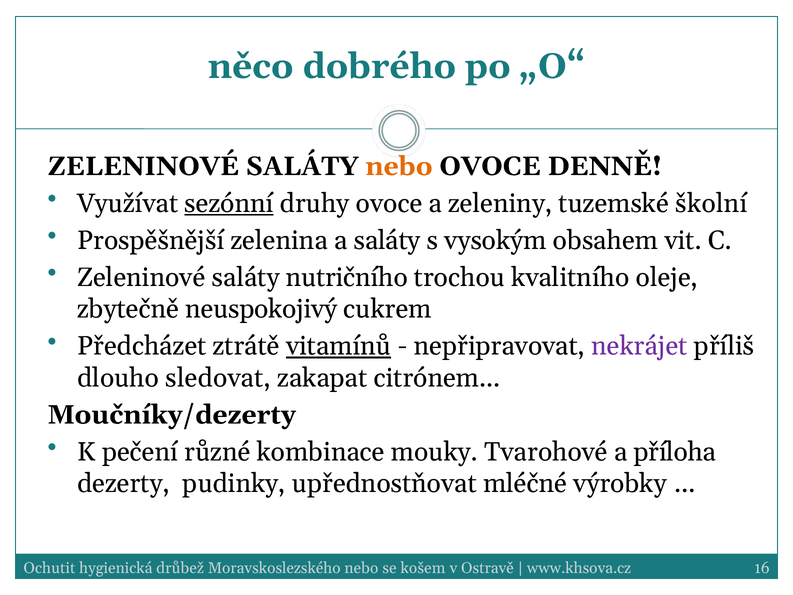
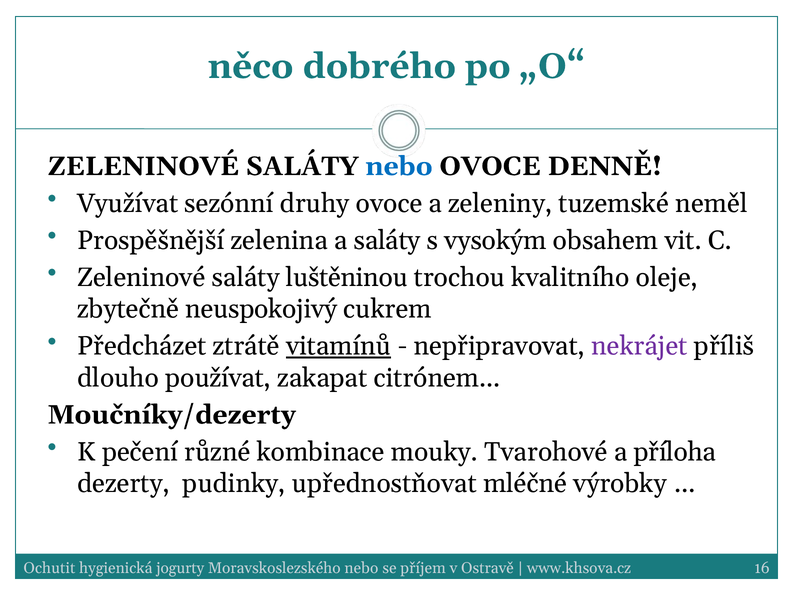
nebo colour: orange -> blue (399, 166)
sezónní underline: present -> none (229, 203)
školní: školní -> neměl (712, 203)
nutričního: nutričního -> luštěninou (347, 277)
sledovat: sledovat -> používat (218, 378)
drůbež: drůbež -> jogurty (180, 568)
košem: košem -> příjem (423, 568)
